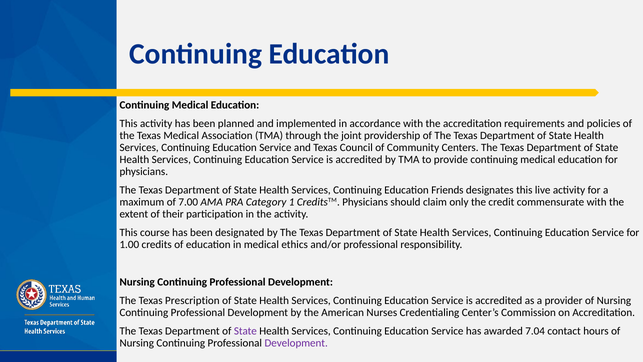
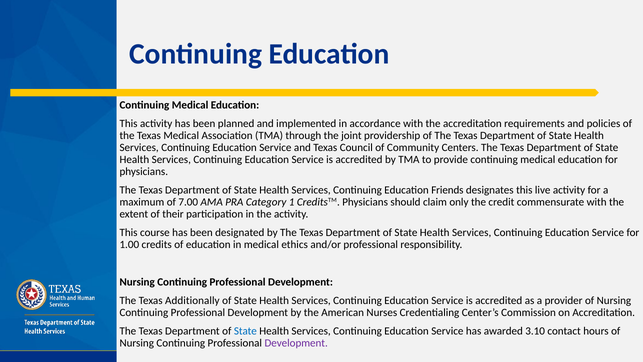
Prescription: Prescription -> Additionally (192, 300)
State colour: purple -> blue (245, 331)
7.04: 7.04 -> 3.10 (535, 331)
